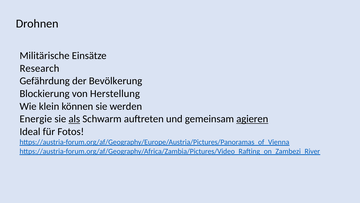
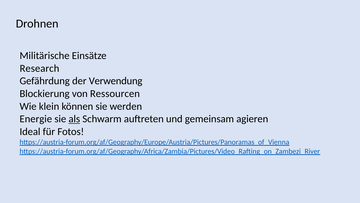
Bevölkerung: Bevölkerung -> Verwendung (116, 81)
Herstellung: Herstellung -> Ressourcen (115, 93)
agieren underline: present -> none (252, 119)
